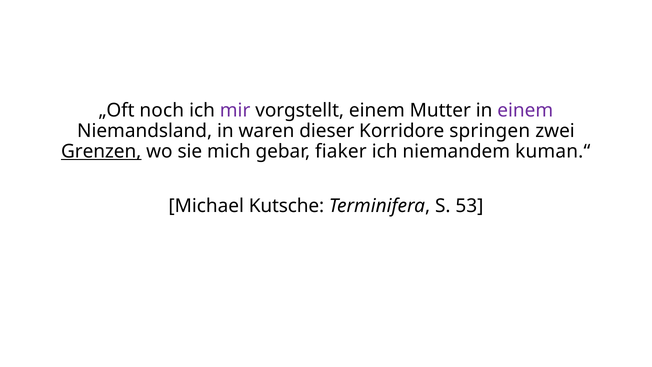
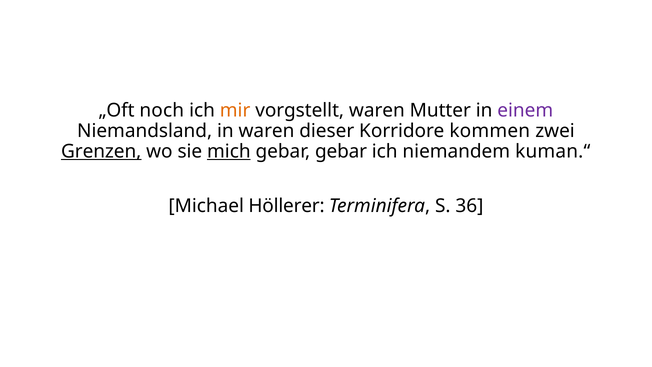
mir colour: purple -> orange (235, 110)
vorgstellt einem: einem -> waren (377, 110)
springen: springen -> kommen (490, 131)
mich underline: none -> present (229, 151)
gebar fiaker: fiaker -> gebar (341, 151)
Kutsche: Kutsche -> Höllerer (287, 206)
53: 53 -> 36 (469, 206)
